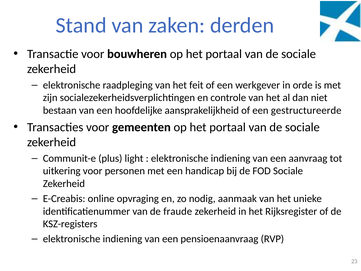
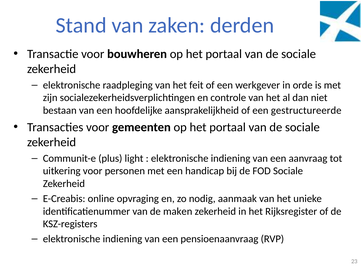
fraude: fraude -> maken (178, 211)
